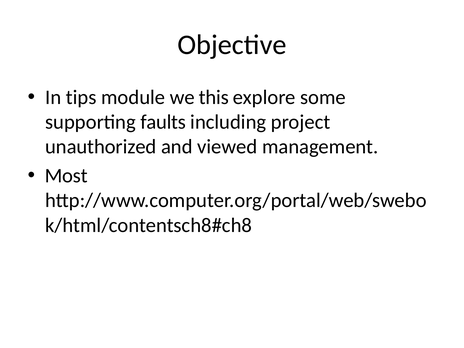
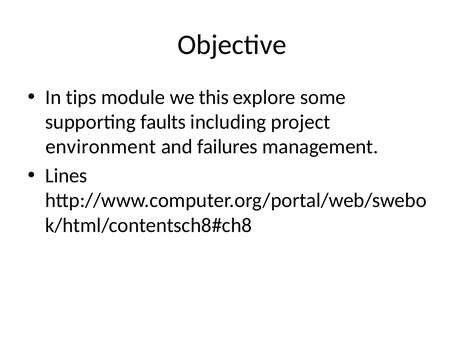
unauthorized: unauthorized -> environment (101, 147)
viewed: viewed -> failures (227, 147)
Most: Most -> Lines (66, 176)
